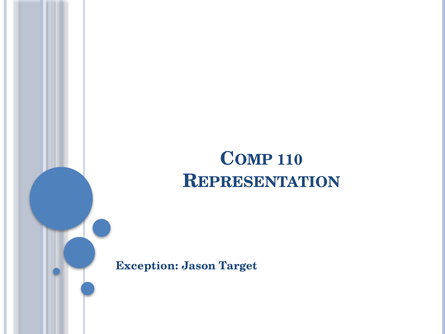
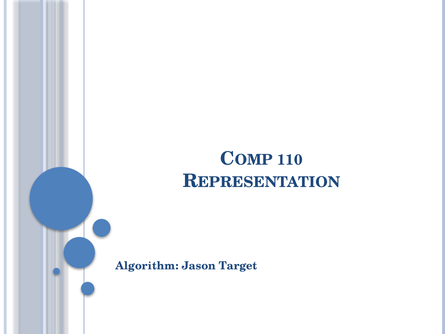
Exception: Exception -> Algorithm (147, 266)
